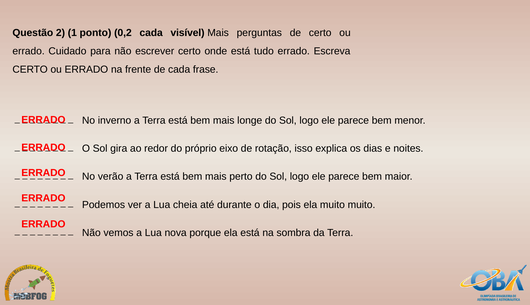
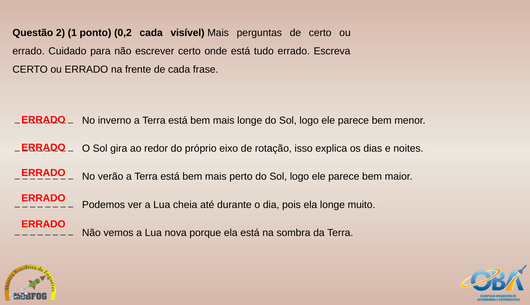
ela muito: muito -> longe (332, 205)
